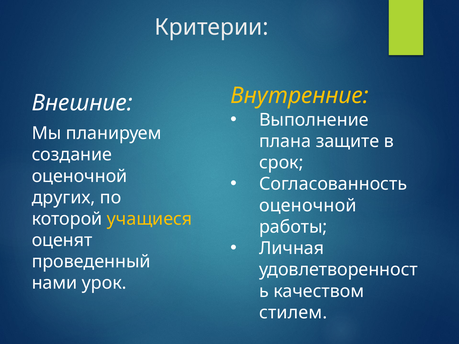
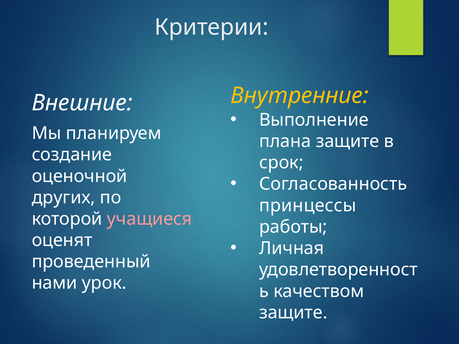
оценочной: оценочной -> принцессы (308, 206)
учащиеся colour: yellow -> pink (150, 219)
стилем: стилем -> защите (293, 313)
